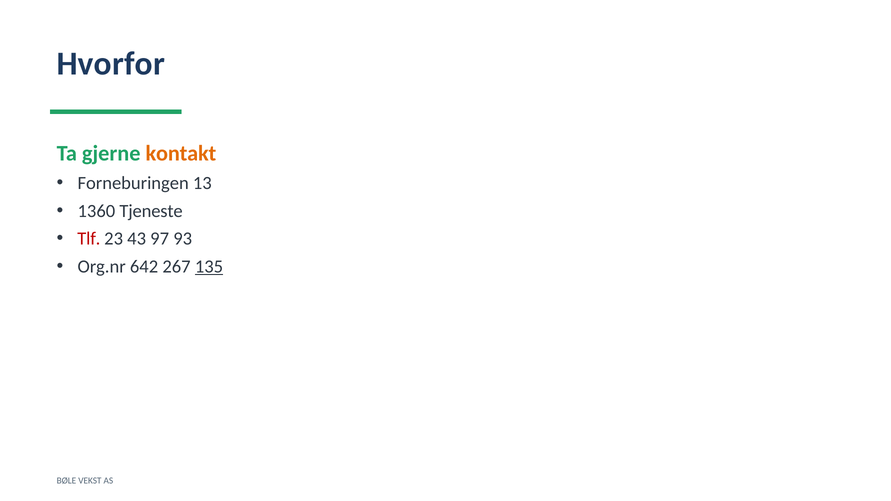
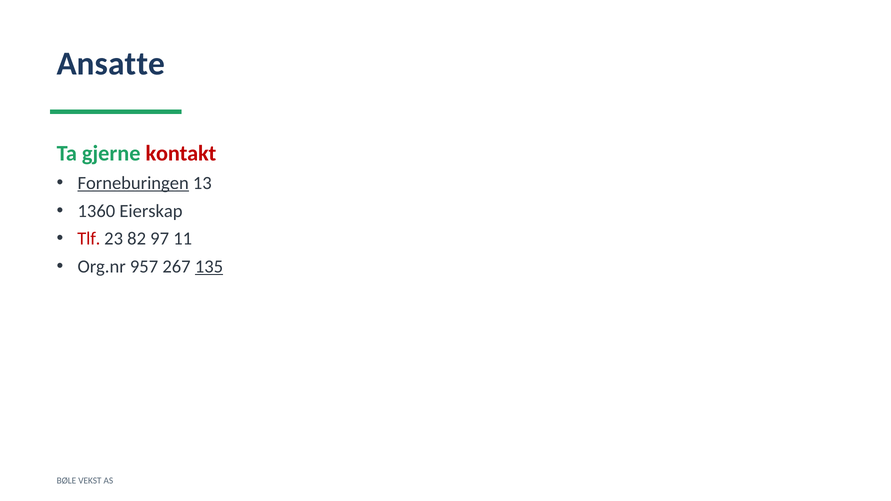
Hvorfor: Hvorfor -> Ansatte (111, 64)
kontakt colour: orange -> red (181, 153)
Forneburingen underline: none -> present (133, 183)
Tjeneste: Tjeneste -> Eierskap (151, 211)
43: 43 -> 82 (137, 239)
93: 93 -> 11 (183, 239)
642: 642 -> 957 (144, 267)
